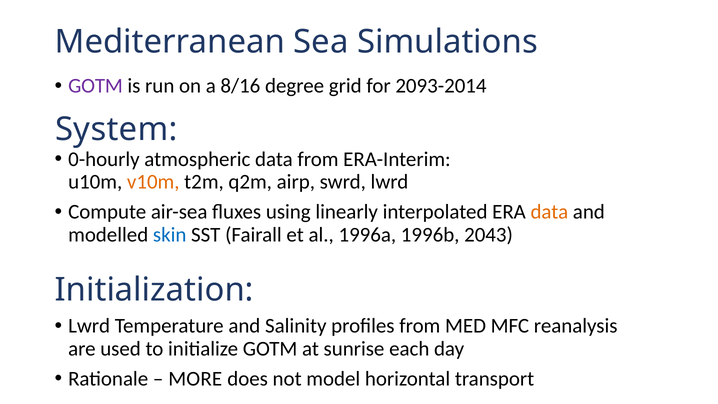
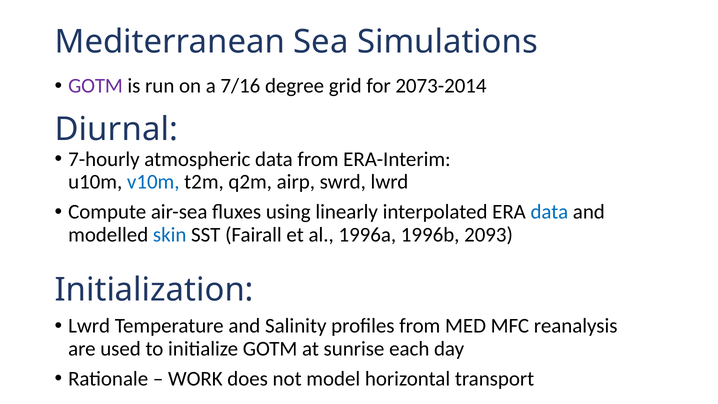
8/16: 8/16 -> 7/16 (240, 86)
2093-2014: 2093-2014 -> 2073-2014 (441, 86)
System: System -> Diurnal (116, 129)
0-hourly: 0-hourly -> 7-hourly (104, 159)
v10m colour: orange -> blue (153, 182)
data colour: orange -> blue (549, 212)
2043: 2043 -> 2093 (489, 235)
MORE: MORE -> WORK (195, 379)
